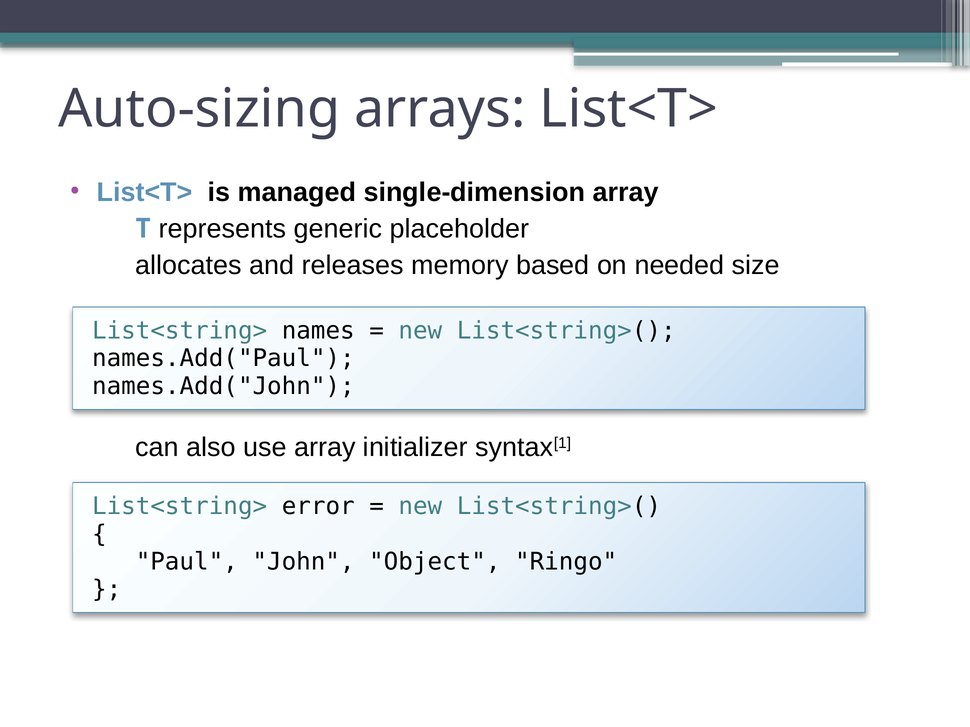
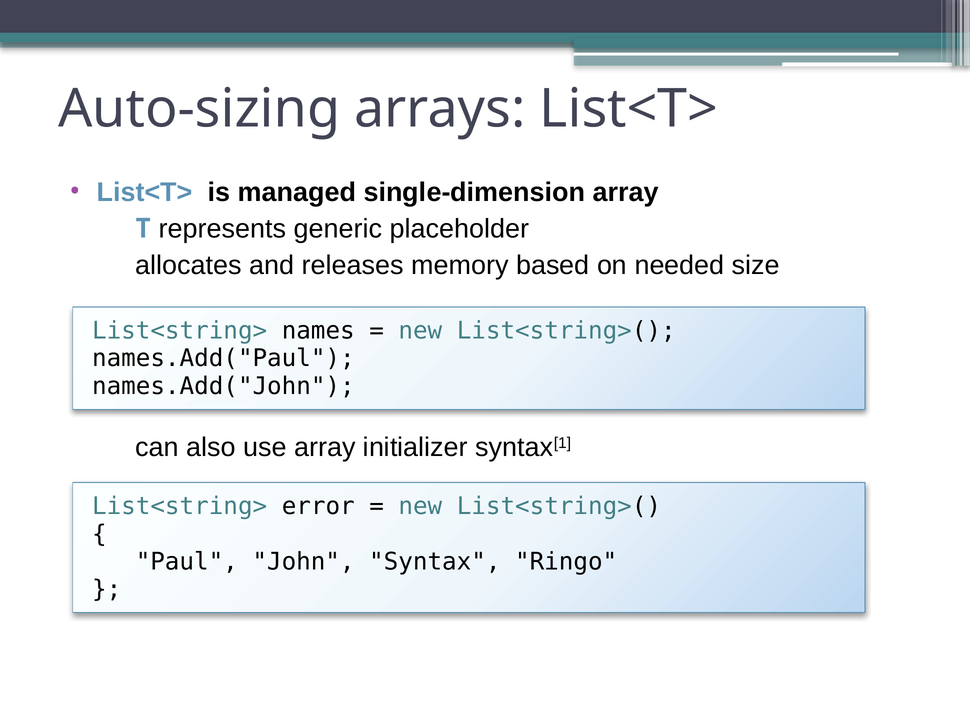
Object: Object -> Syntax (435, 562)
